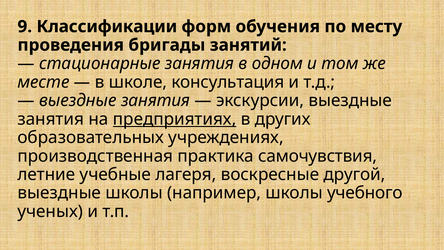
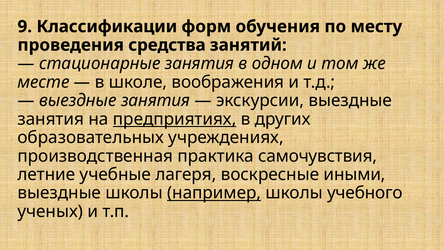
бригады: бригады -> средства (167, 45)
консультация: консультация -> воображения (228, 82)
другой: другой -> иными (355, 174)
например underline: none -> present (214, 193)
